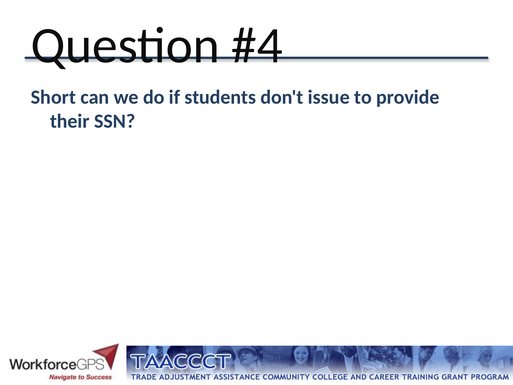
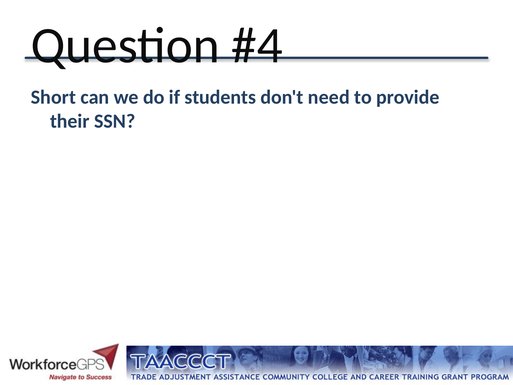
issue: issue -> need (329, 97)
